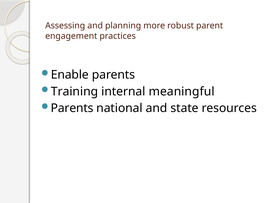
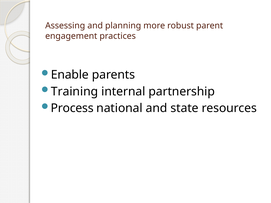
meaningful: meaningful -> partnership (182, 92)
Parents: Parents -> Process (72, 108)
